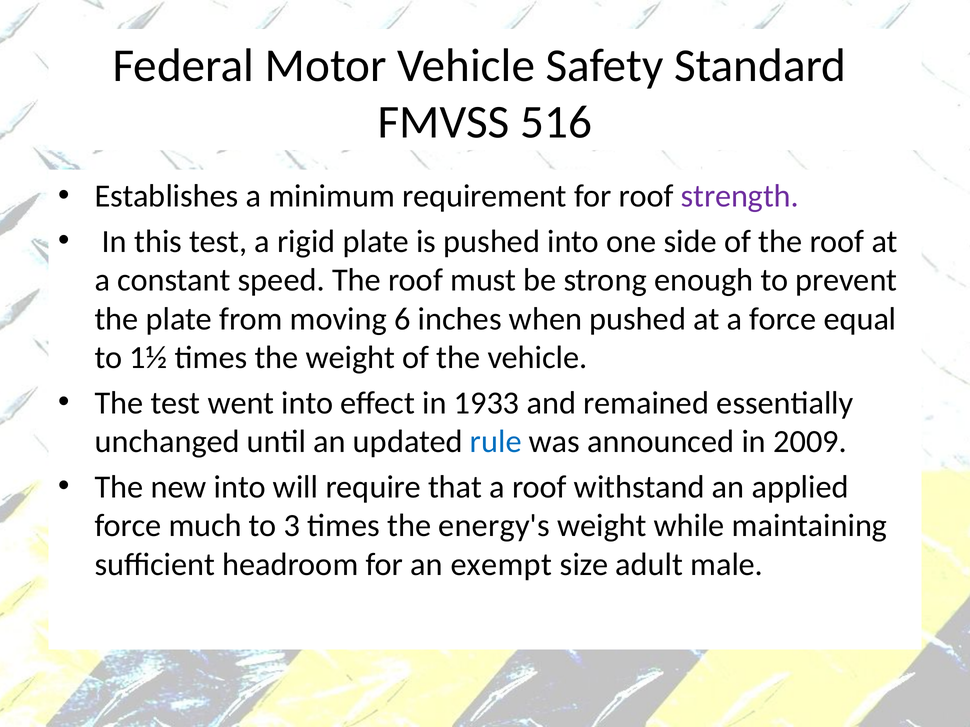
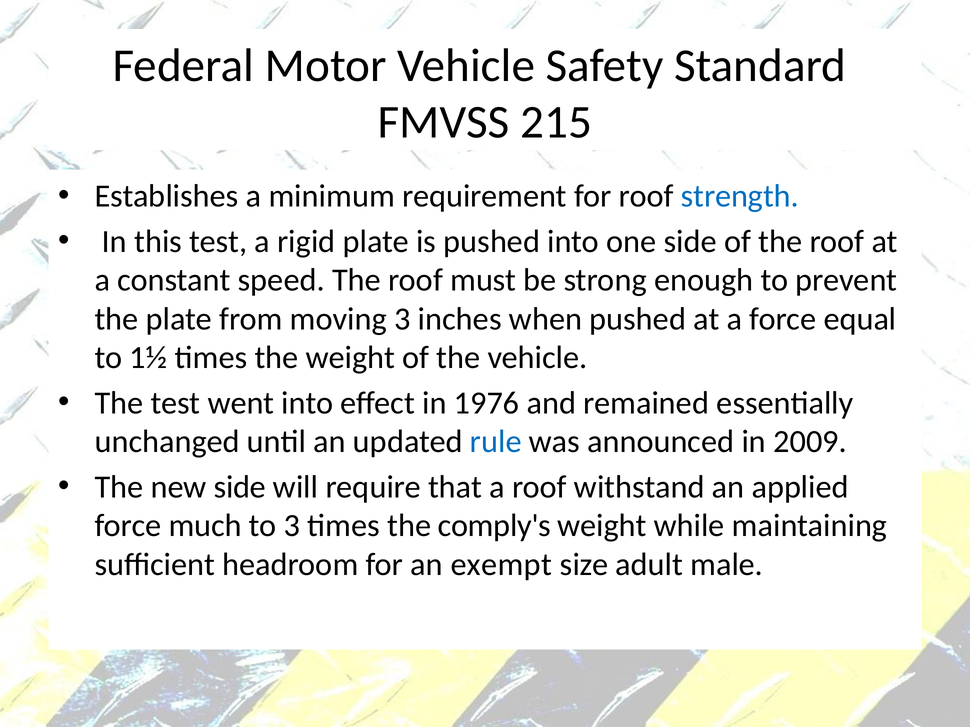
516: 516 -> 215 (556, 122)
strength colour: purple -> blue (740, 196)
moving 6: 6 -> 3 (402, 319)
1933: 1933 -> 1976 (487, 403)
new into: into -> side (240, 487)
energy's: energy's -> comply's (494, 526)
